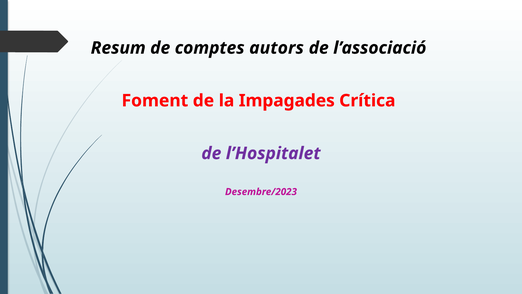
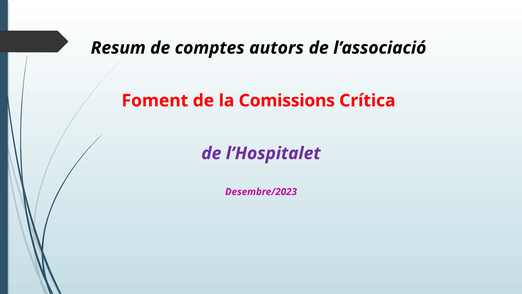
Impagades: Impagades -> Comissions (287, 101)
